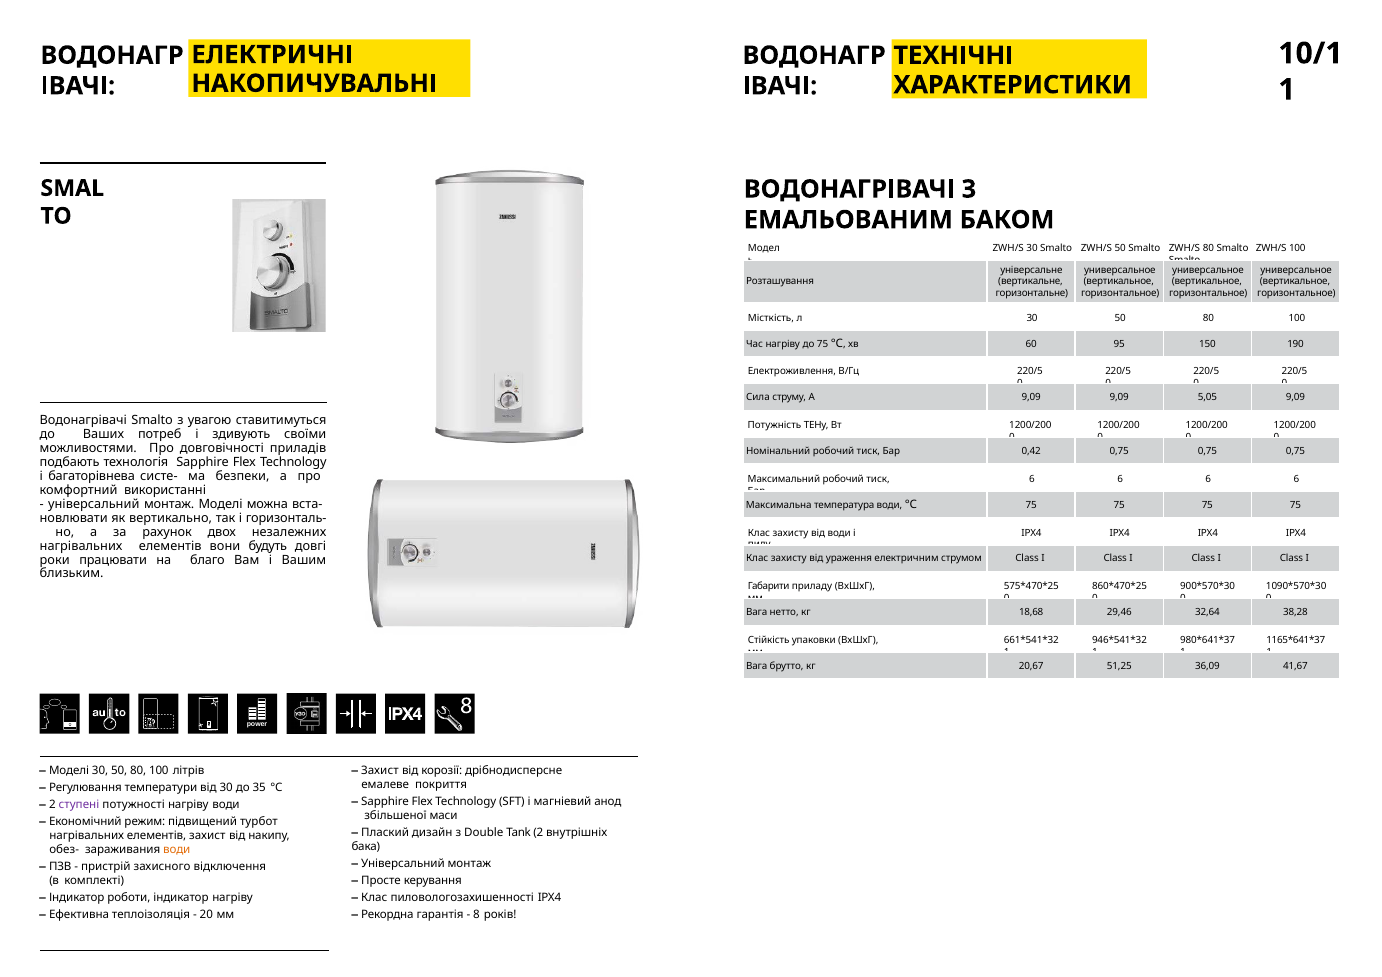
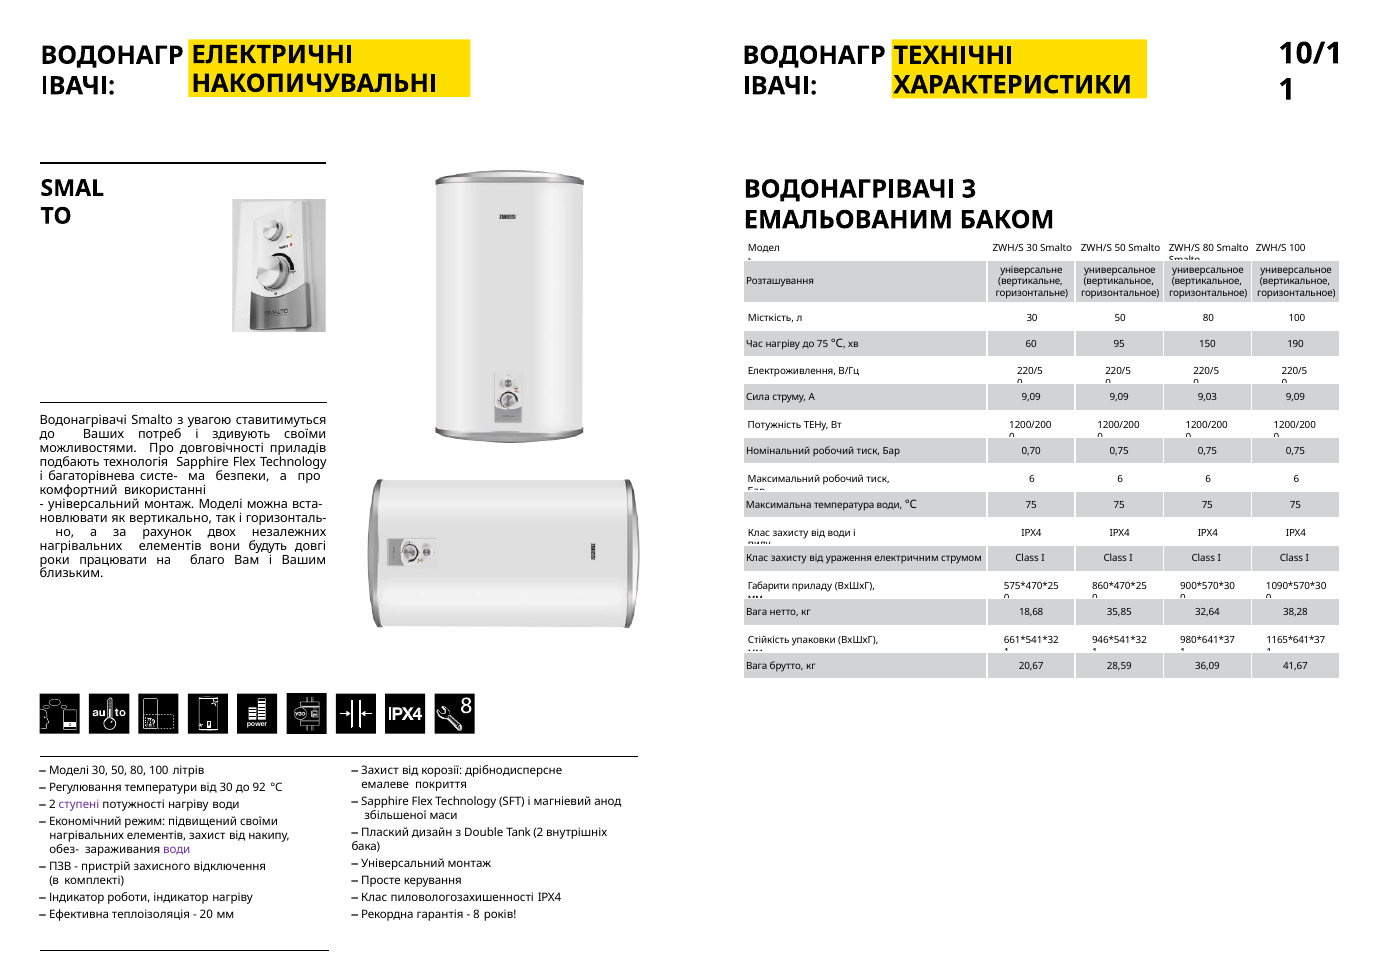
5,05: 5,05 -> 9,03 (1207, 398)
0,42: 0,42 -> 0,70 (1031, 451)
29,46: 29,46 -> 35,85 (1119, 612)
51,25: 51,25 -> 28,59 (1119, 666)
35: 35 -> 92 (259, 788)
підвищений турбот: турбот -> своїми (259, 822)
води colour: orange -> purple (177, 850)
